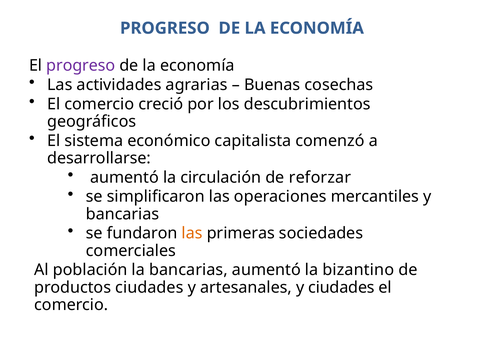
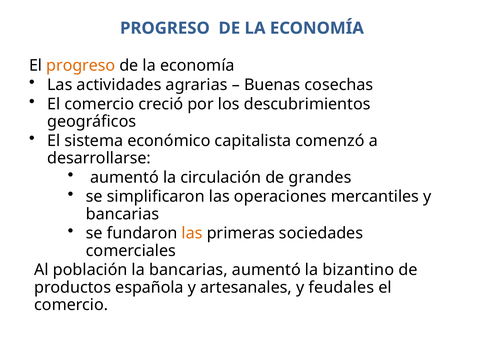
progreso colour: purple -> orange (81, 66)
reforzar: reforzar -> grandes (320, 177)
productos ciudades: ciudades -> española (149, 287)
y ciudades: ciudades -> feudales (341, 287)
